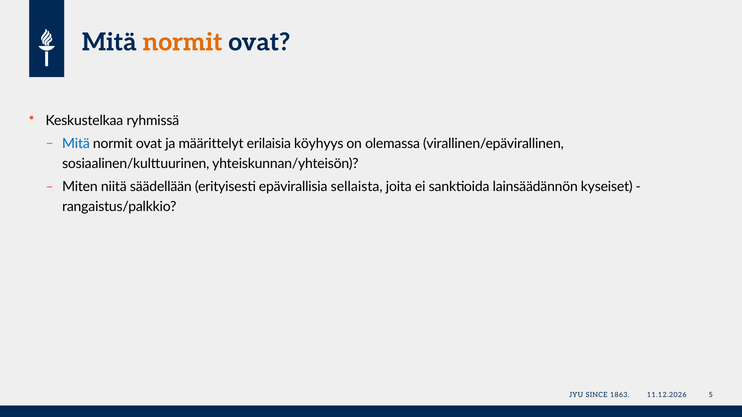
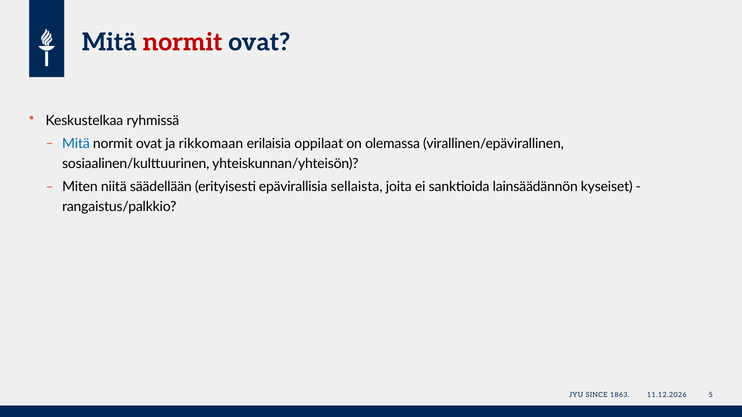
normit colour: orange -> red (183, 42)
määrittelyt: määrittelyt -> rikkomaan (211, 144)
köyhyys: köyhyys -> oppilaat (319, 144)
